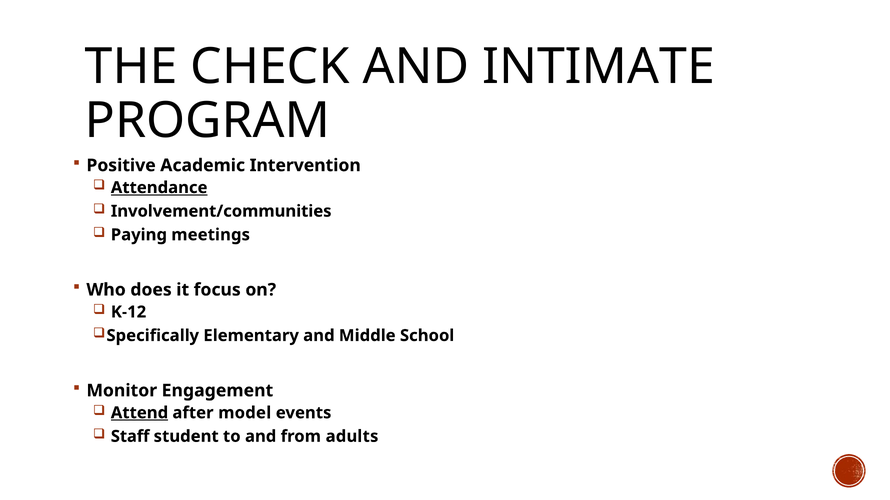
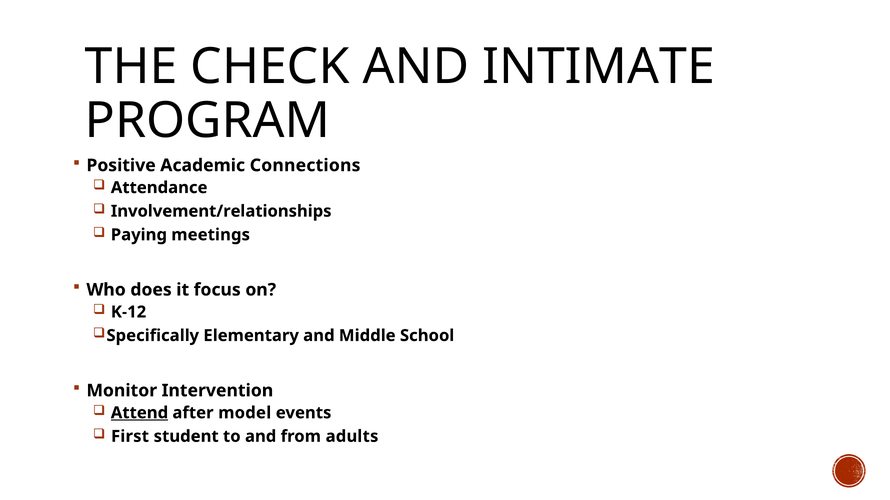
Intervention: Intervention -> Connections (305, 166)
Attendance underline: present -> none (159, 188)
Involvement/communities: Involvement/communities -> Involvement/relationships (221, 211)
Engagement: Engagement -> Intervention (217, 391)
Staff: Staff -> First (130, 437)
